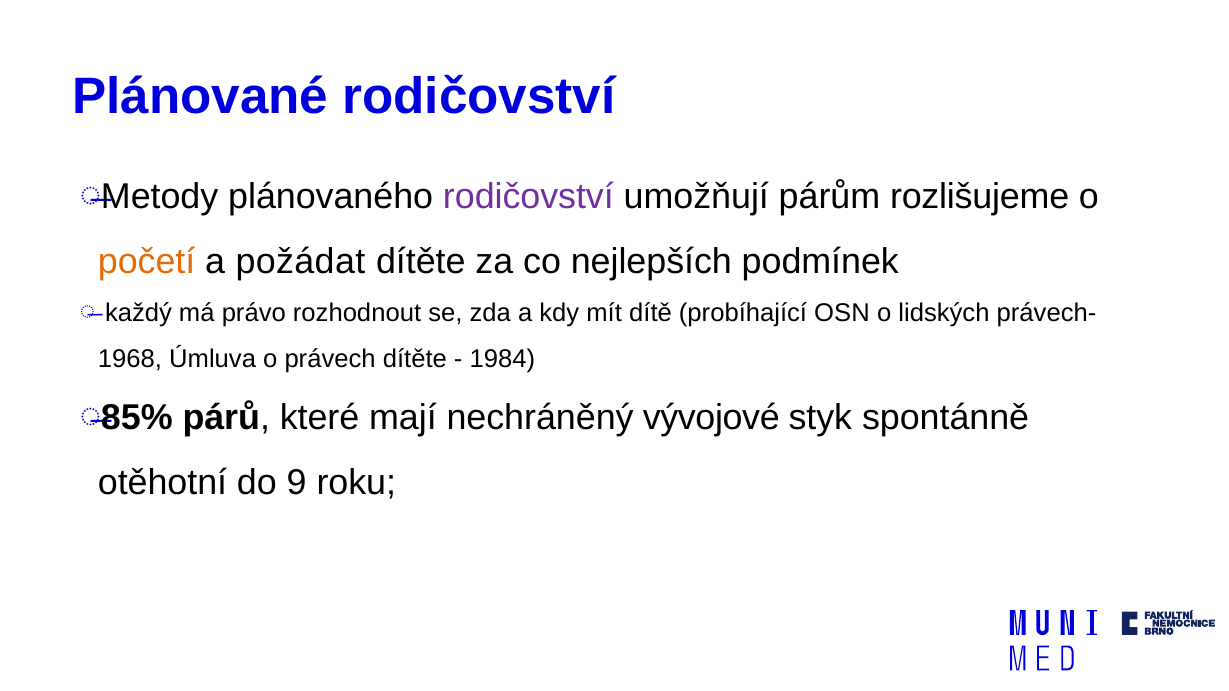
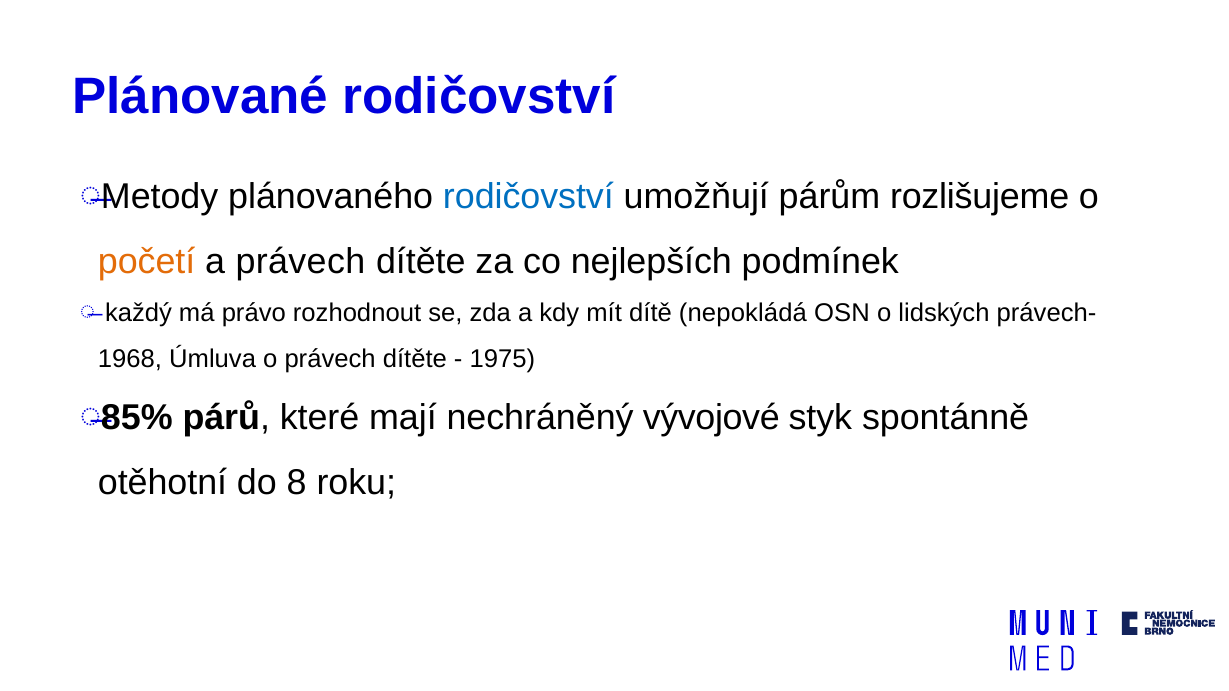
rodičovství colour: purple -> blue (528, 197)
a požádat: požádat -> právech (300, 261)
probíhající: probíhající -> nepokládá (743, 313)
1984: 1984 -> 1975 (502, 359)
9: 9 -> 8 (297, 483)
